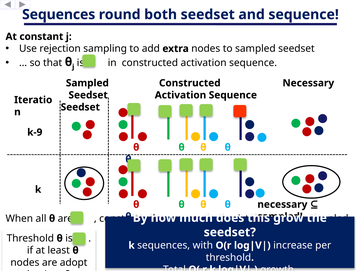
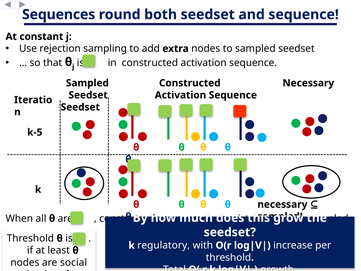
k-9: k-9 -> k-5 (35, 132)
k sequences: sequences -> regulatory (164, 245)
adopt: adopt -> social (74, 262)
